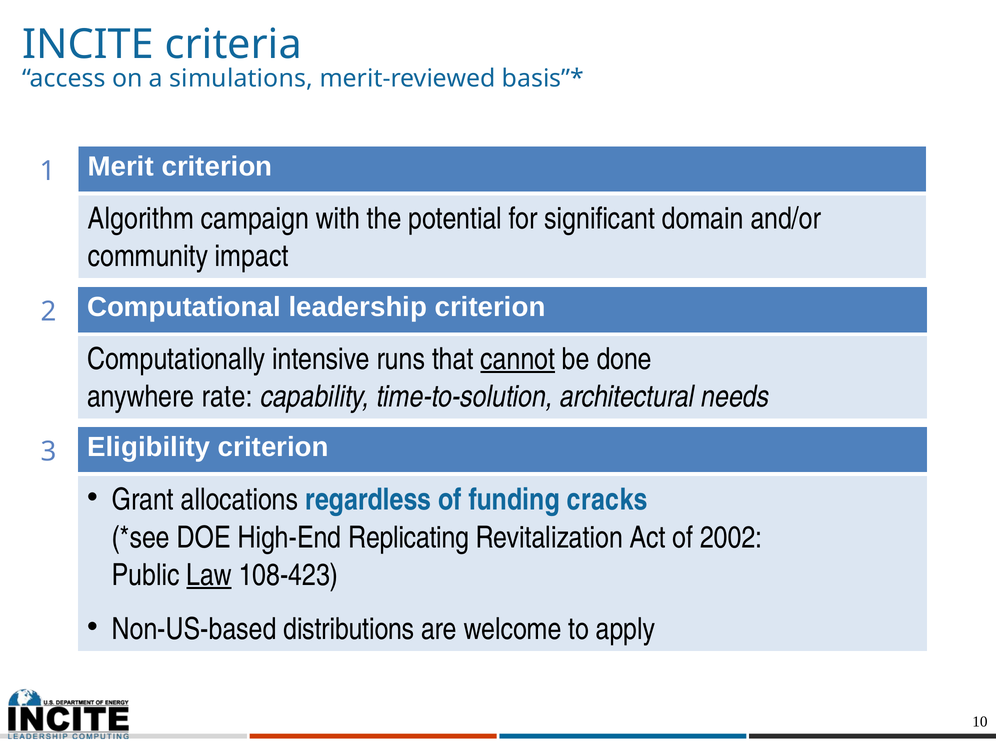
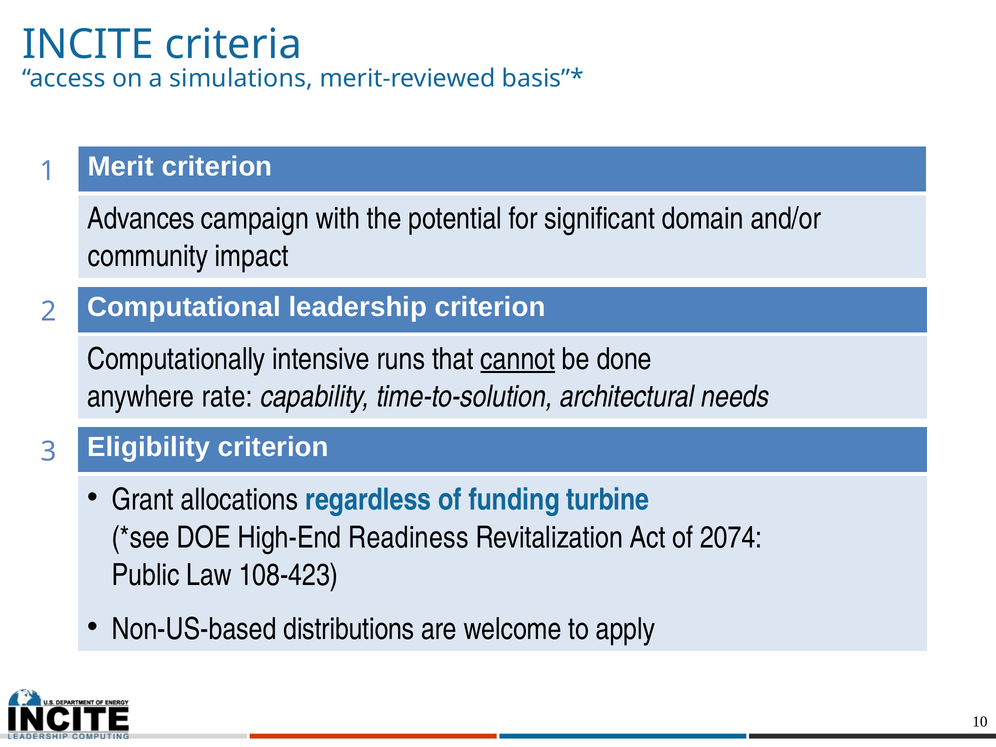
Algorithm: Algorithm -> Advances (141, 218)
cracks: cracks -> turbine (608, 500)
Replicating: Replicating -> Readiness (408, 537)
2002: 2002 -> 2074 (731, 537)
Law underline: present -> none (209, 575)
